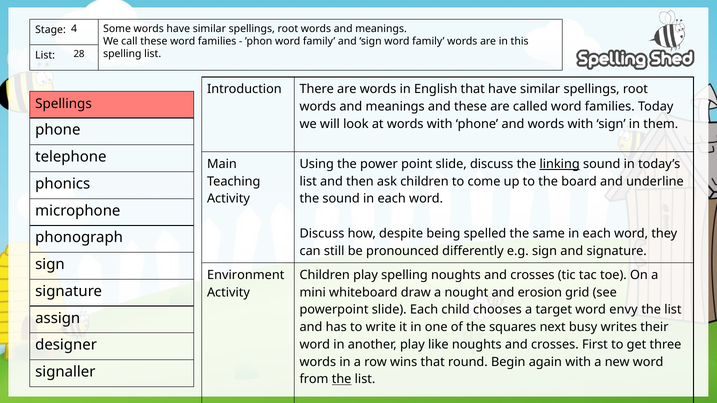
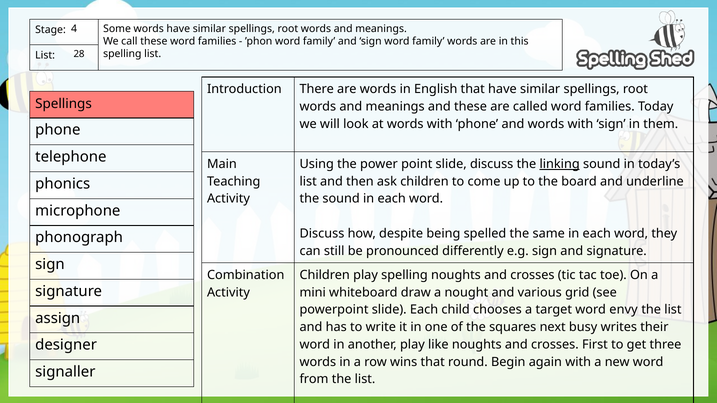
Environment: Environment -> Combination (246, 275)
erosion: erosion -> various (540, 293)
the underline: present -> none (342, 380)
